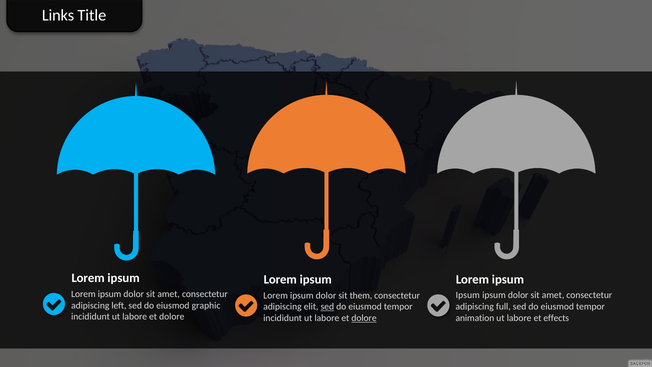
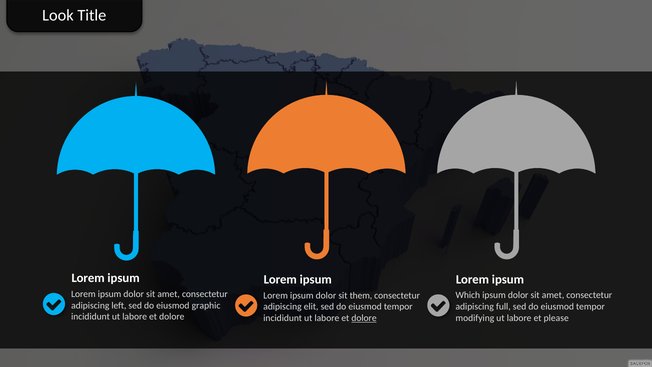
Links: Links -> Look (58, 15)
Ipsum: Ipsum -> Which (468, 295)
sed underline: present -> none (327, 307)
animation: animation -> modifying (475, 318)
effects: effects -> please (556, 318)
